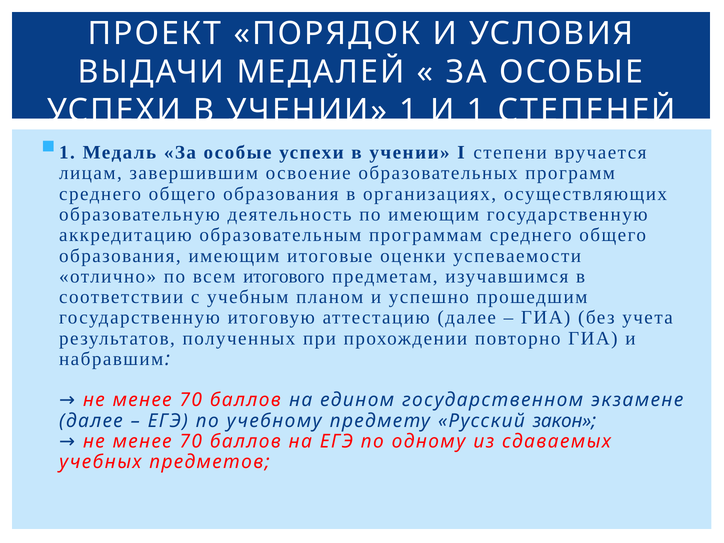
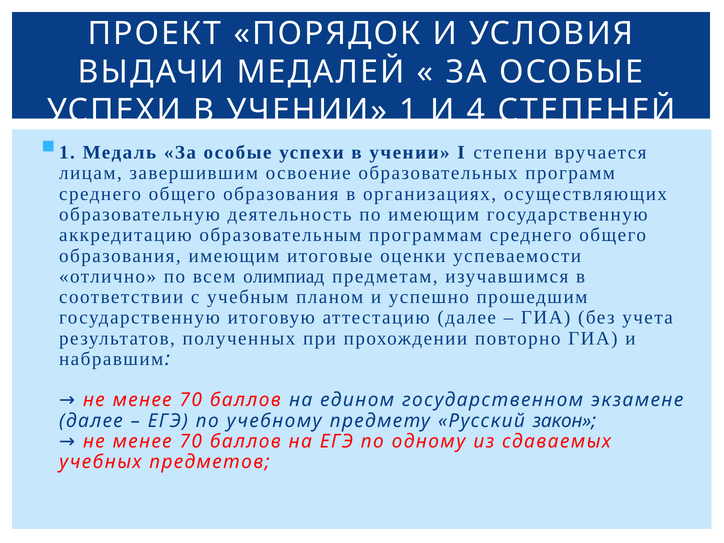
И 1: 1 -> 4 (476, 111)
итогового: итогового -> олимпиад (284, 276)
